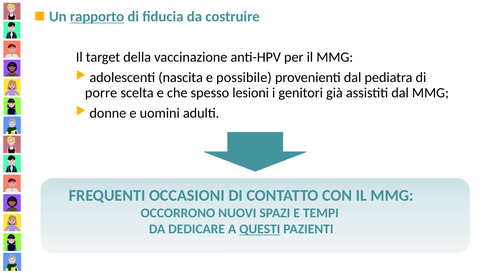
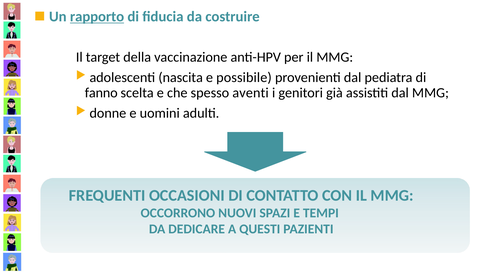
porre: porre -> fanno (101, 93)
lesioni: lesioni -> aventi (251, 93)
QUESTI underline: present -> none (260, 229)
